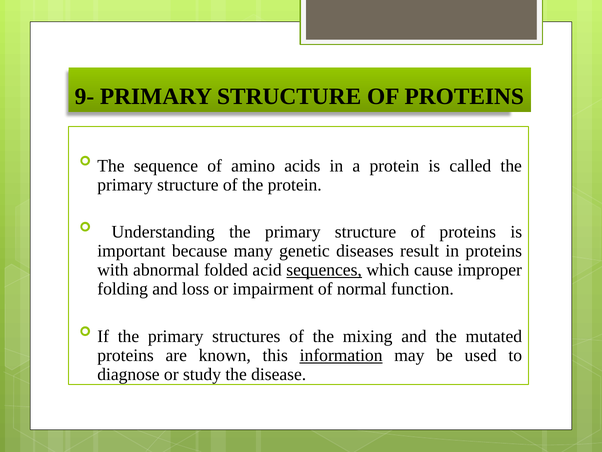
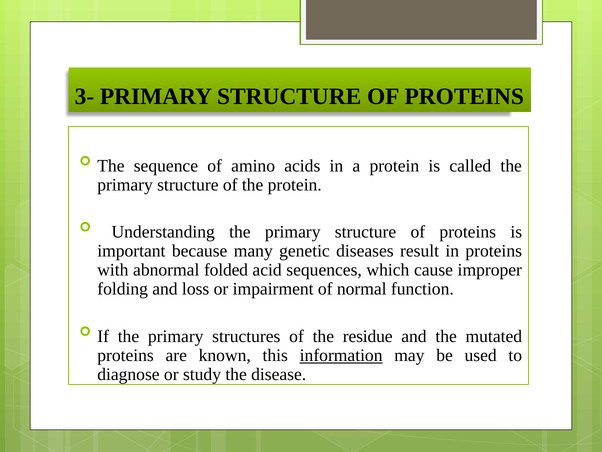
9-: 9- -> 3- (84, 97)
sequences underline: present -> none (324, 270)
mixing: mixing -> residue (368, 336)
